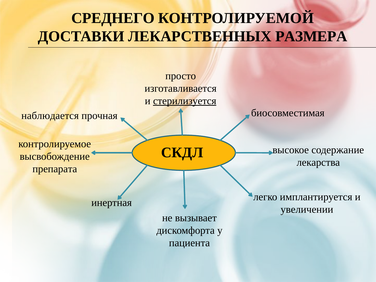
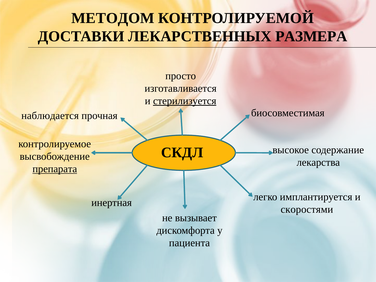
СРЕДНЕГО: СРЕДНЕГО -> МЕТОДОМ (113, 18)
препарата underline: none -> present (55, 169)
увеличении: увеличении -> скоростями (307, 209)
